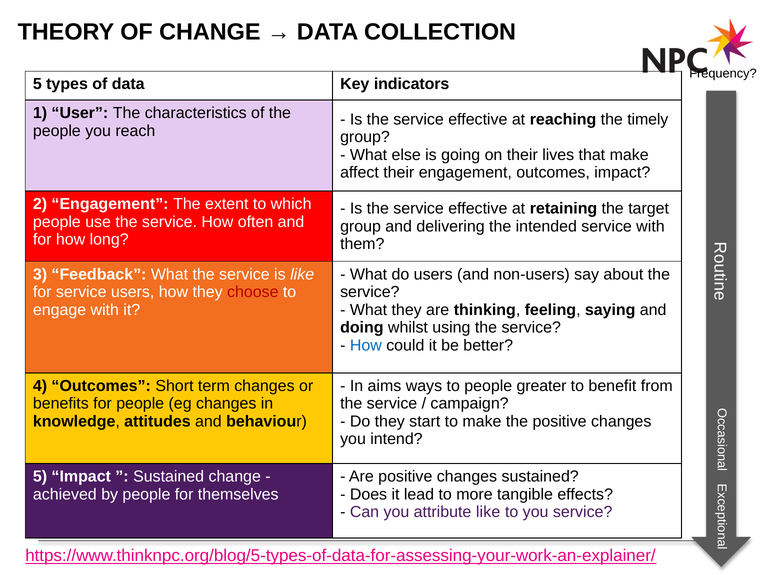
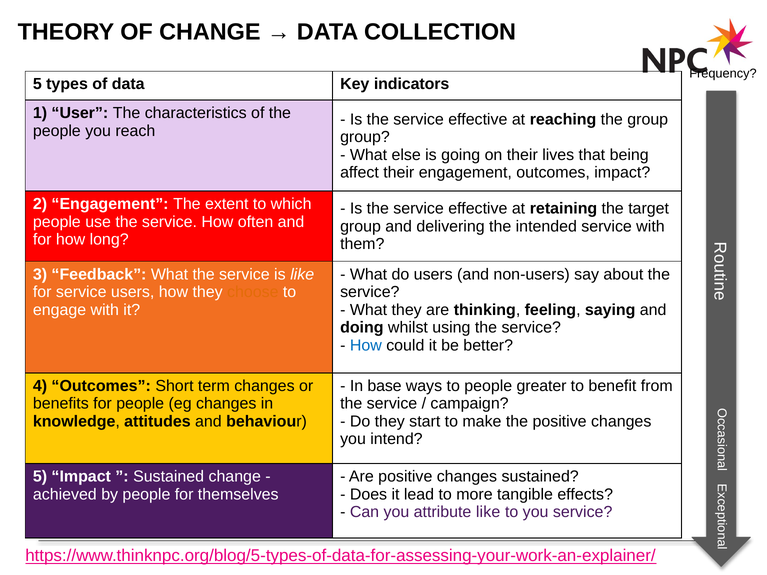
the timely: timely -> group (648, 119)
that make: make -> being (629, 155)
choose colour: red -> orange (253, 292)
aims: aims -> base (385, 386)
